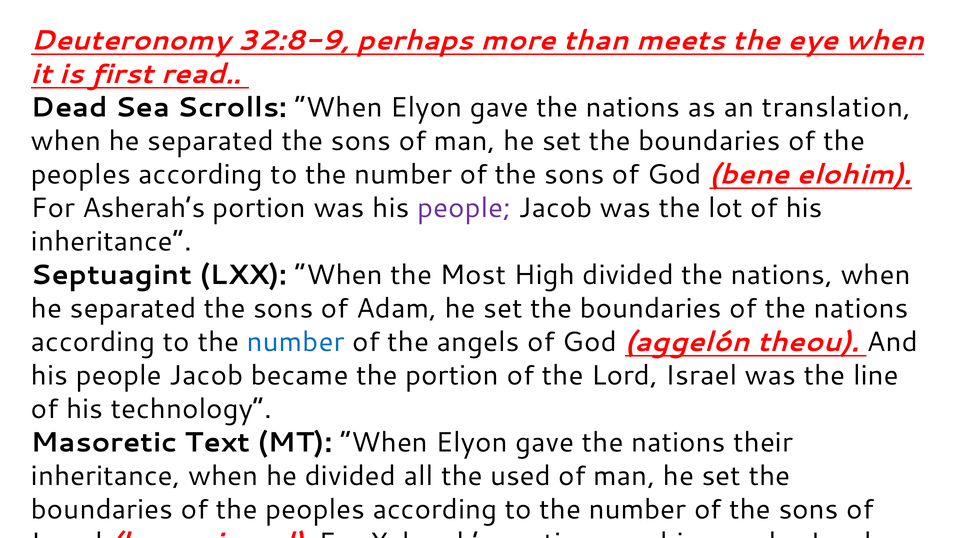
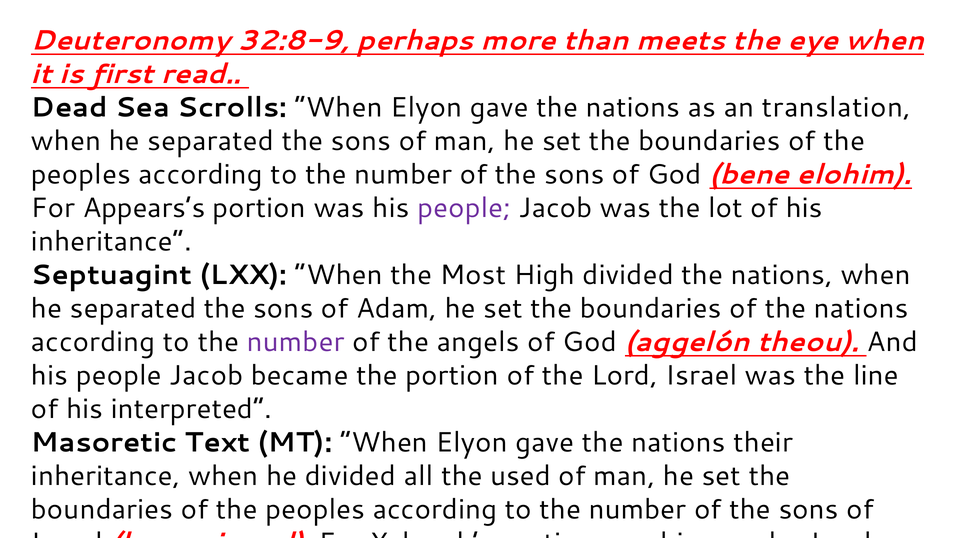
Asherah’s: Asherah’s -> Appears’s (144, 208)
number colour: blue -> purple (296, 342)
technology: technology -> interpreted (191, 409)
